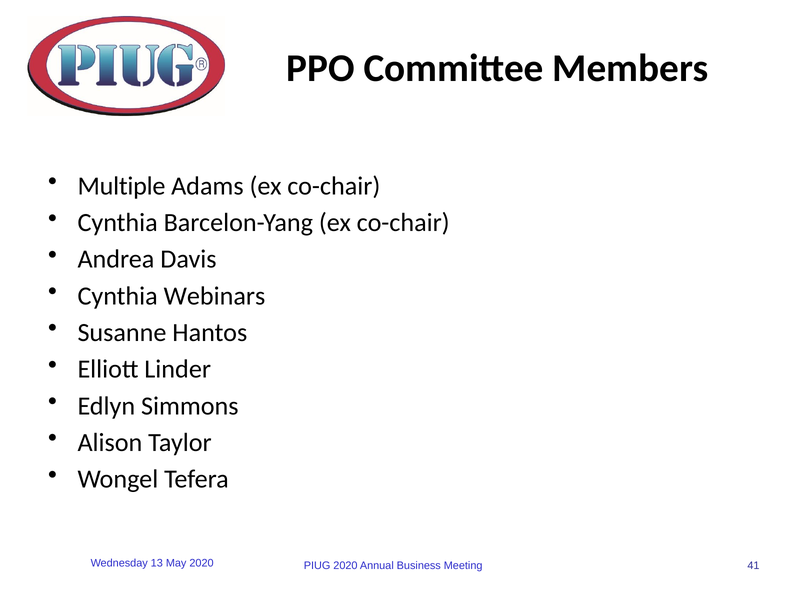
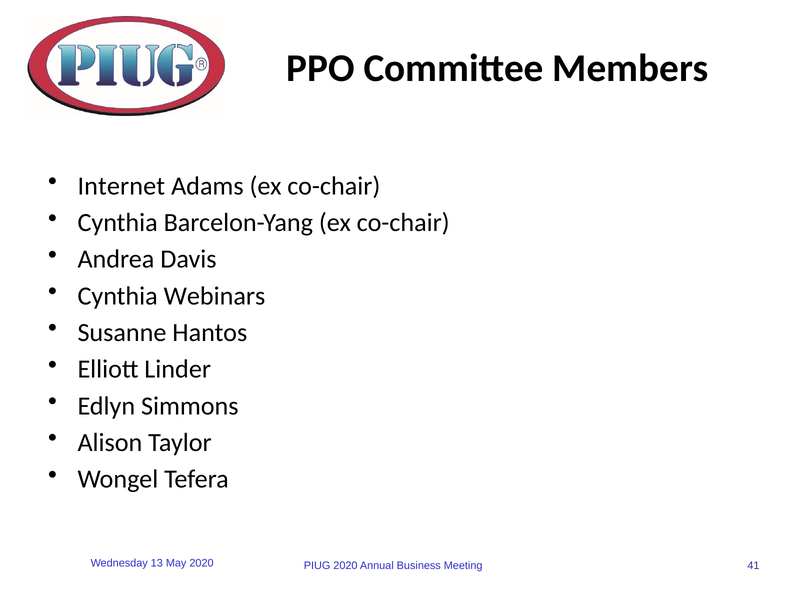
Multiple: Multiple -> Internet (121, 186)
